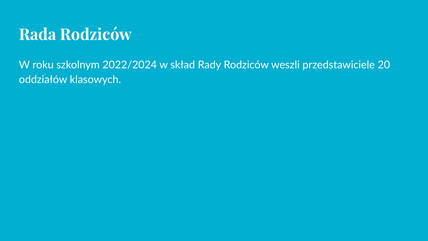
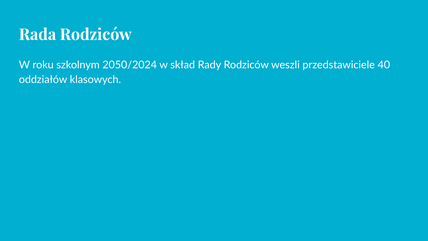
2022/2024: 2022/2024 -> 2050/2024 (130, 65)
20: 20 -> 40 (384, 65)
